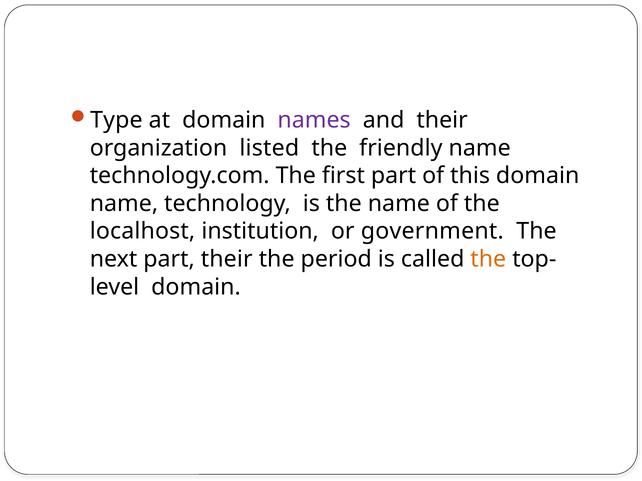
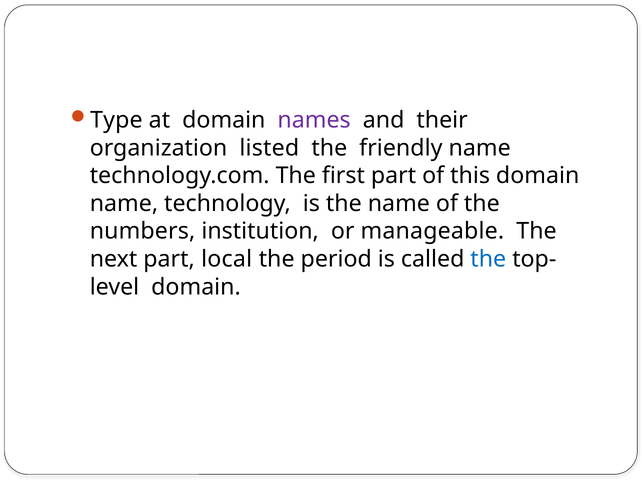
localhost: localhost -> numbers (143, 232)
government: government -> manageable (432, 232)
part their: their -> local (227, 259)
the colour: orange -> blue (488, 259)
